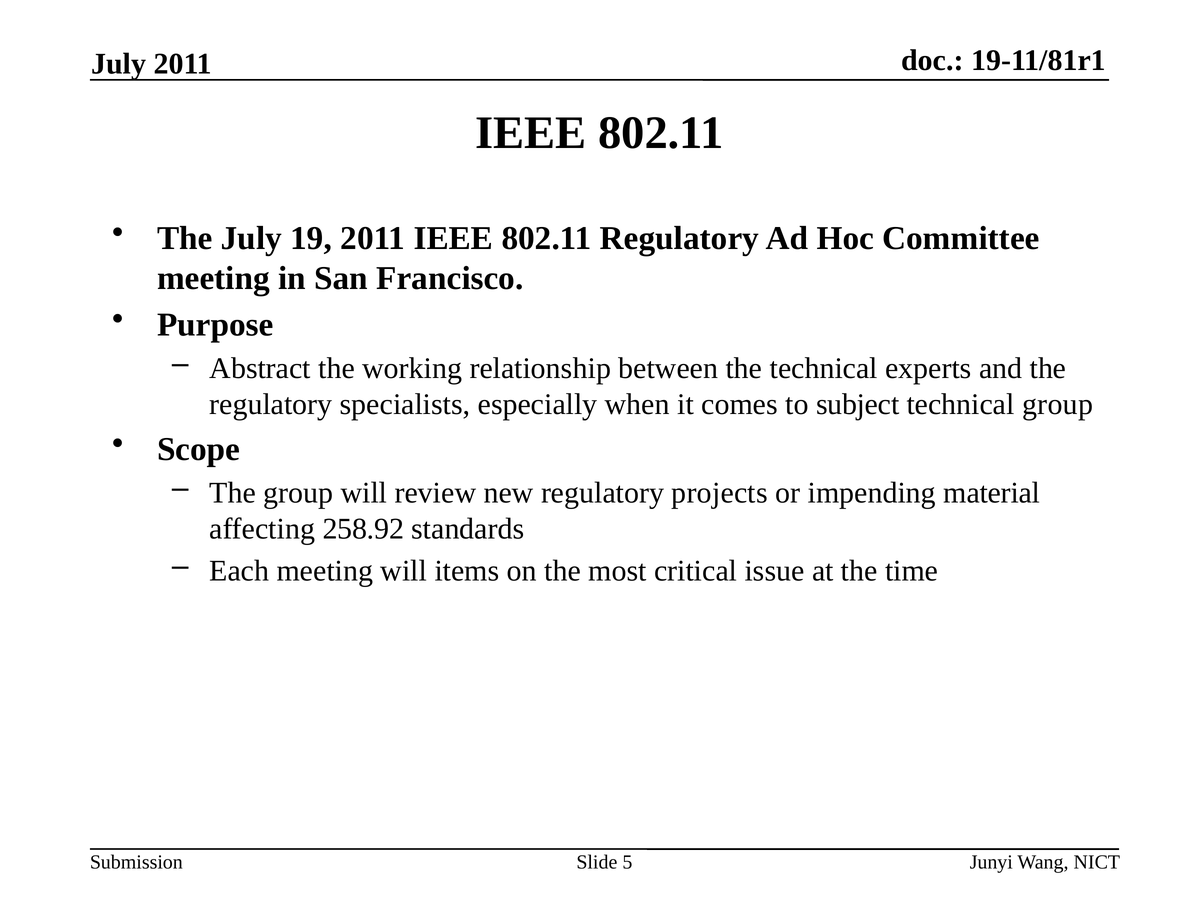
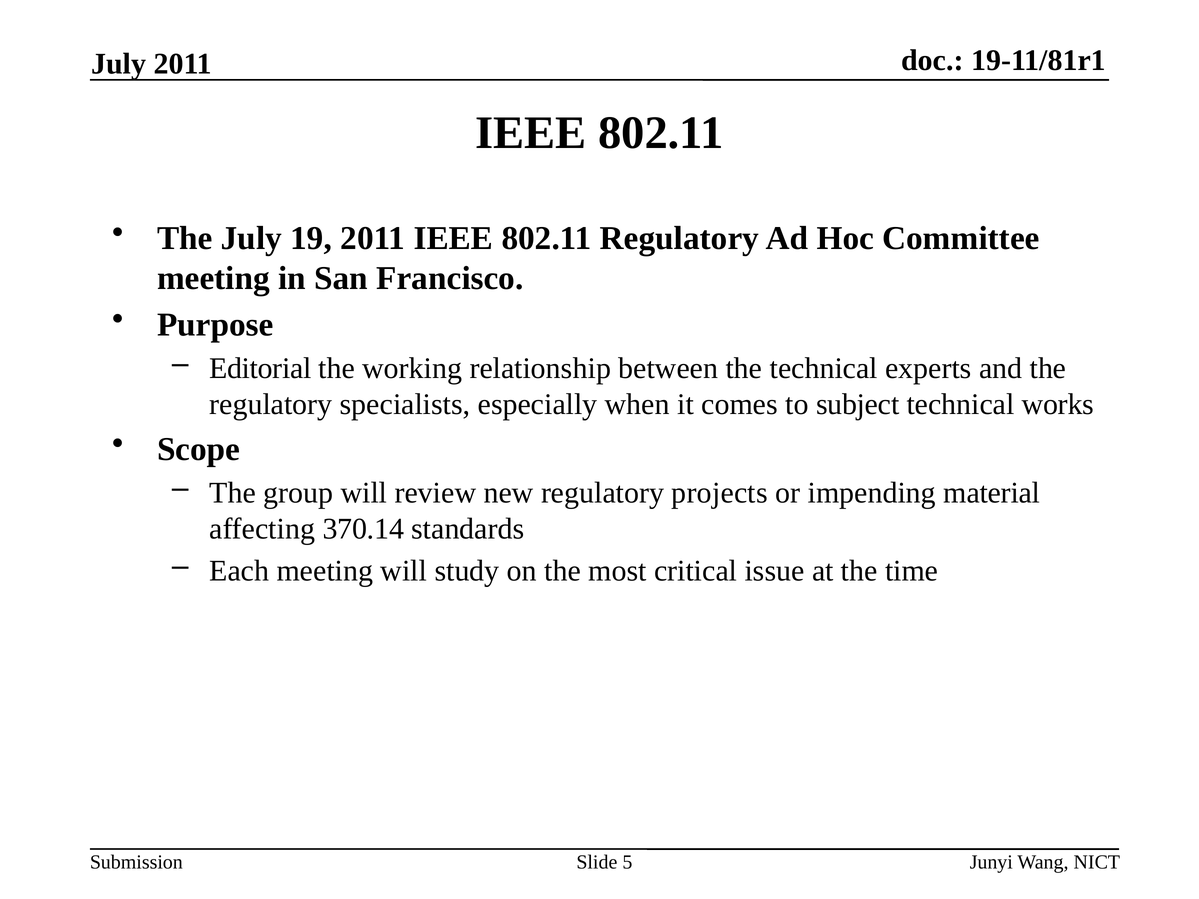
Abstract: Abstract -> Editorial (260, 369)
technical group: group -> works (1058, 405)
258.92: 258.92 -> 370.14 (363, 529)
items: items -> study (467, 571)
